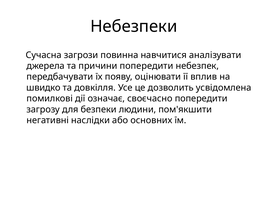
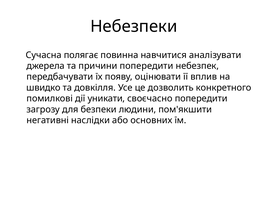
загрози: загрози -> полягає (81, 55)
усвідомлена: усвідомлена -> конкретного (224, 88)
означає: означає -> уникати (106, 99)
